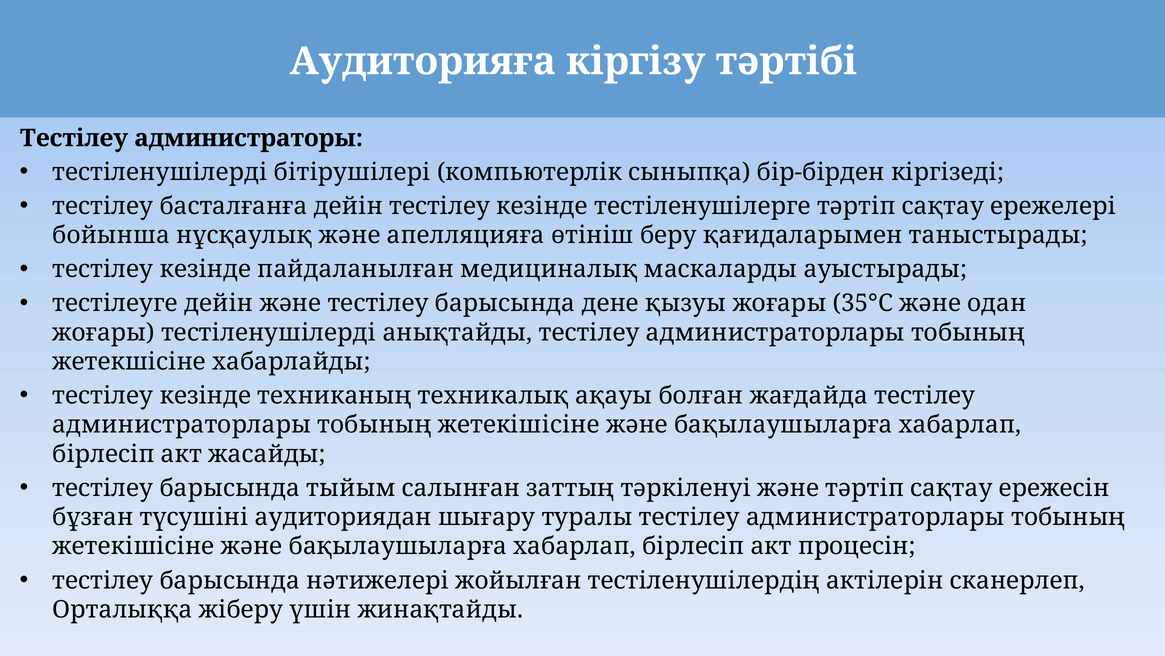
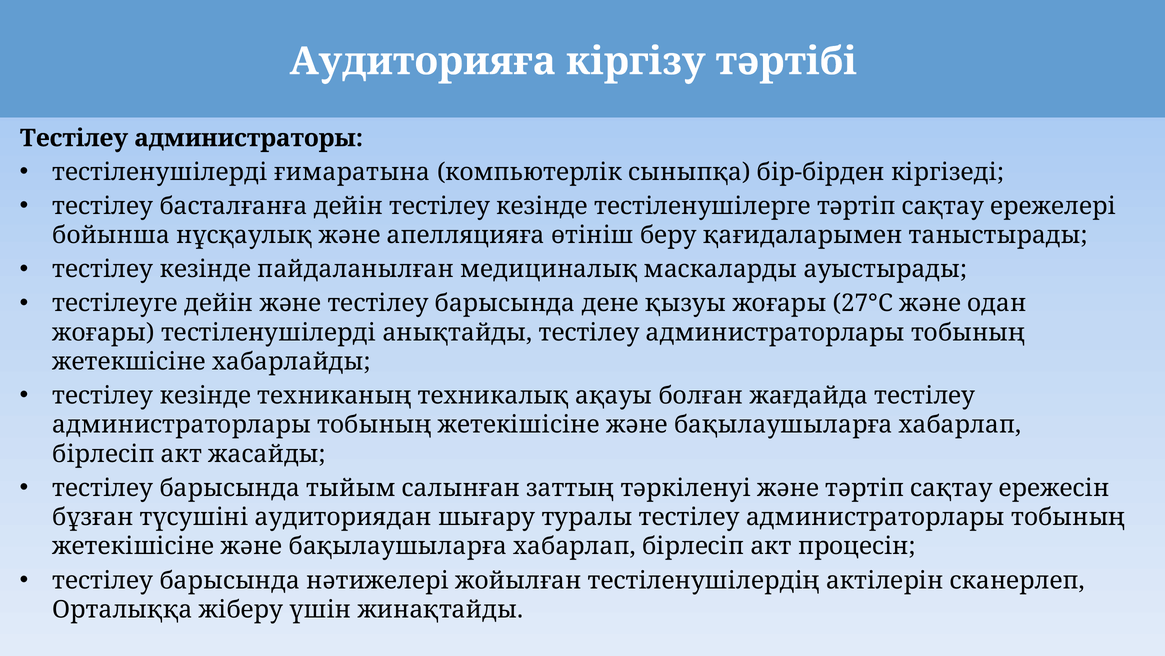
бітірушілері: бітірушілері -> ғимаратына (352, 172)
35°С: 35°С -> 27°С (863, 303)
